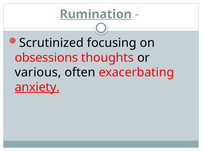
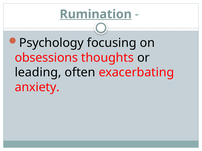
Scrutinized: Scrutinized -> Psychology (51, 43)
various: various -> leading (38, 73)
anxiety underline: present -> none (37, 87)
